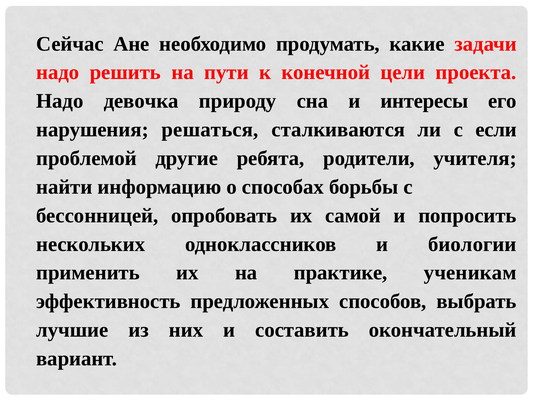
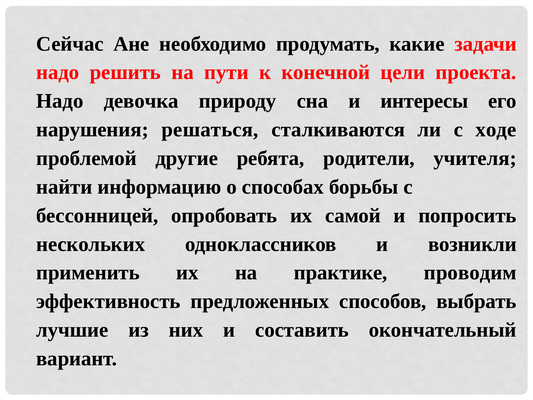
если: если -> ходе (496, 130)
биологии: биологии -> возникли (472, 244)
ученикам: ученикам -> проводим (470, 273)
